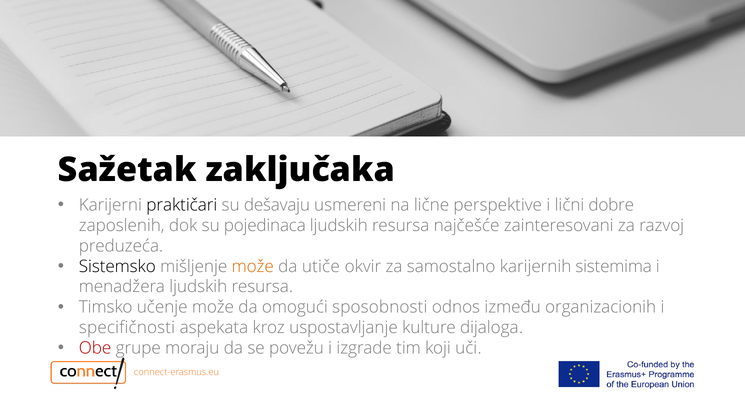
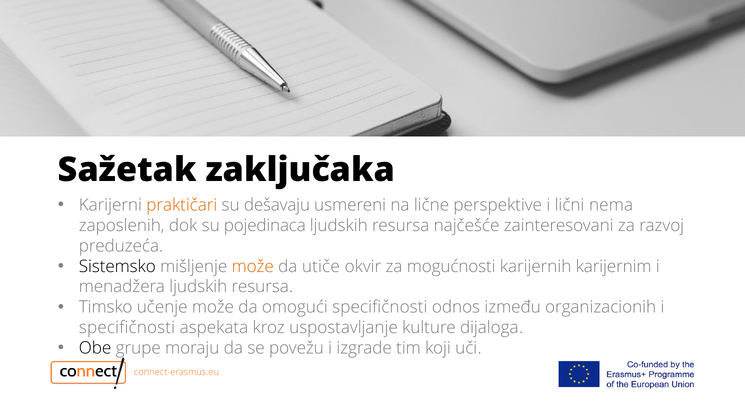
praktičari colour: black -> orange (182, 205)
dobre: dobre -> nema (611, 205)
samostalno: samostalno -> mogućnosti (451, 266)
sistemima: sistemima -> karijernim (614, 266)
omogući sposobnosti: sposobnosti -> specifičnosti (380, 307)
Obe colour: red -> black (95, 348)
